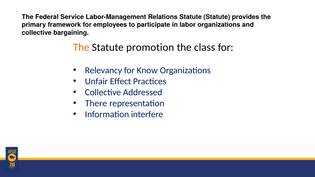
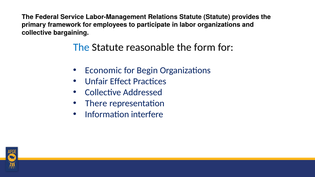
The colour: orange -> blue (81, 47)
promotion: promotion -> reasonable (150, 47)
class: class -> form (205, 47)
Relevancy: Relevancy -> Economic (103, 70)
Know: Know -> Begin (147, 70)
